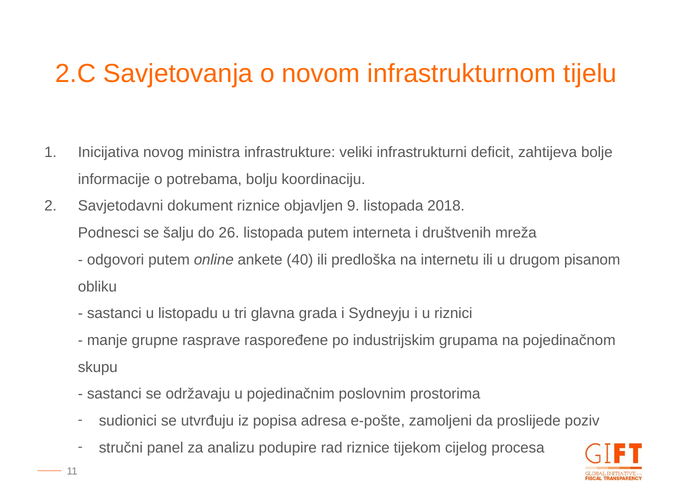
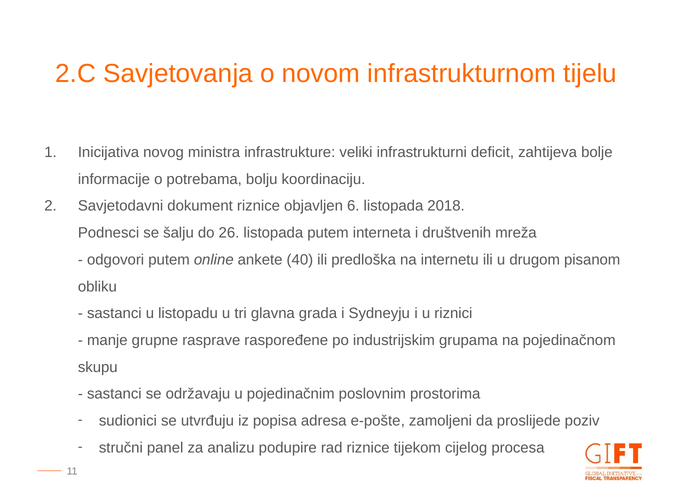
9: 9 -> 6 (353, 206)
